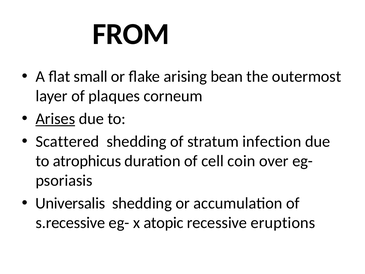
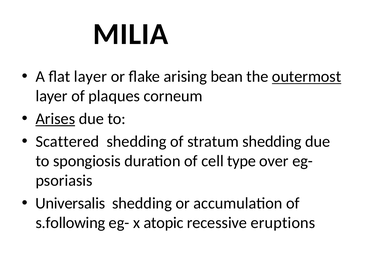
FROM: FROM -> MILIA (131, 34)
flat small: small -> layer (90, 77)
outermost underline: none -> present (307, 77)
stratum infection: infection -> shedding (272, 141)
atrophicus: atrophicus -> spongiosis (87, 161)
coin: coin -> type (242, 161)
s.recessive: s.recessive -> s.following (70, 223)
